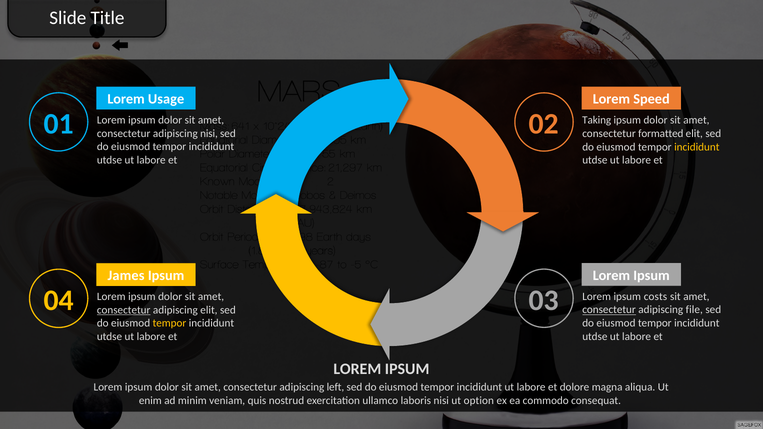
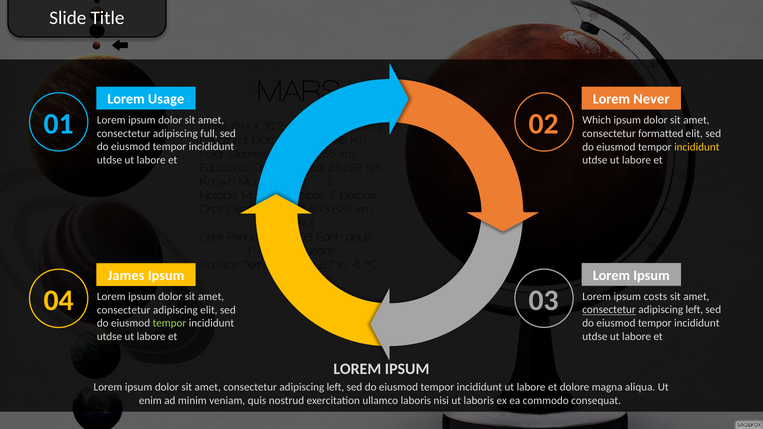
Speed: Speed -> Never (651, 99)
Taking: Taking -> Which (597, 120)
adipiscing nisi: nisi -> full (209, 133)
file: file -> left (694, 310)
consectetur underline: present -> none (124, 310)
tempor colour: yellow -> light green (169, 323)
ut option: option -> laboris (479, 401)
